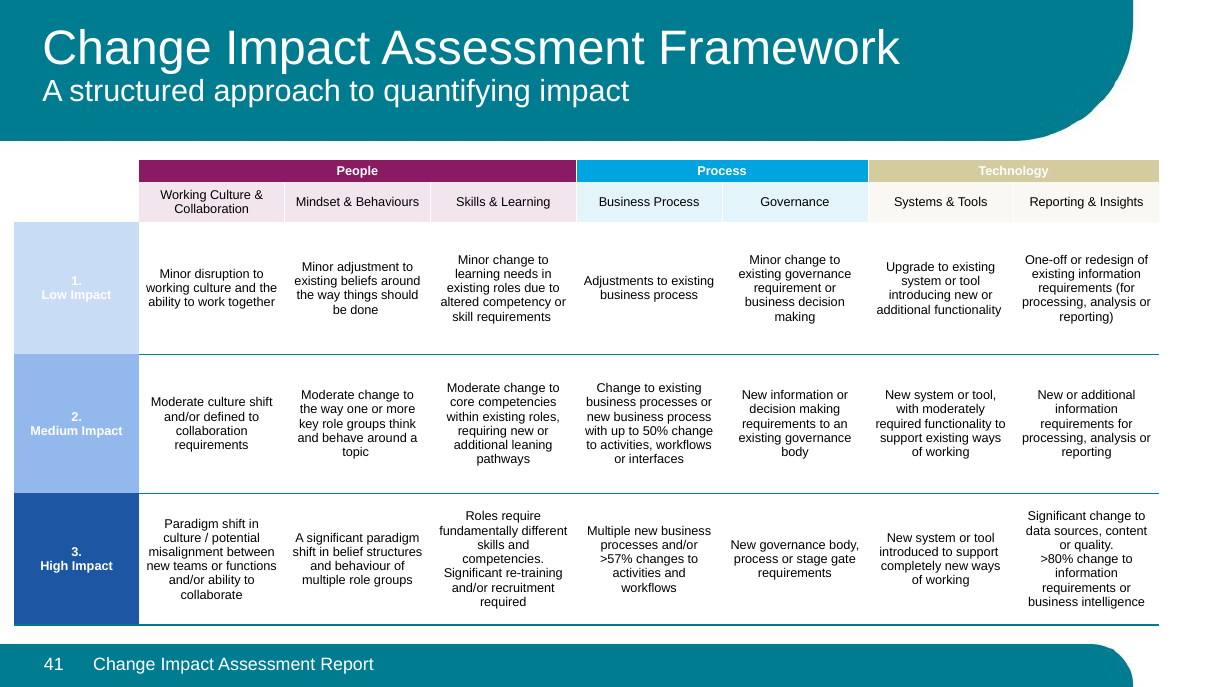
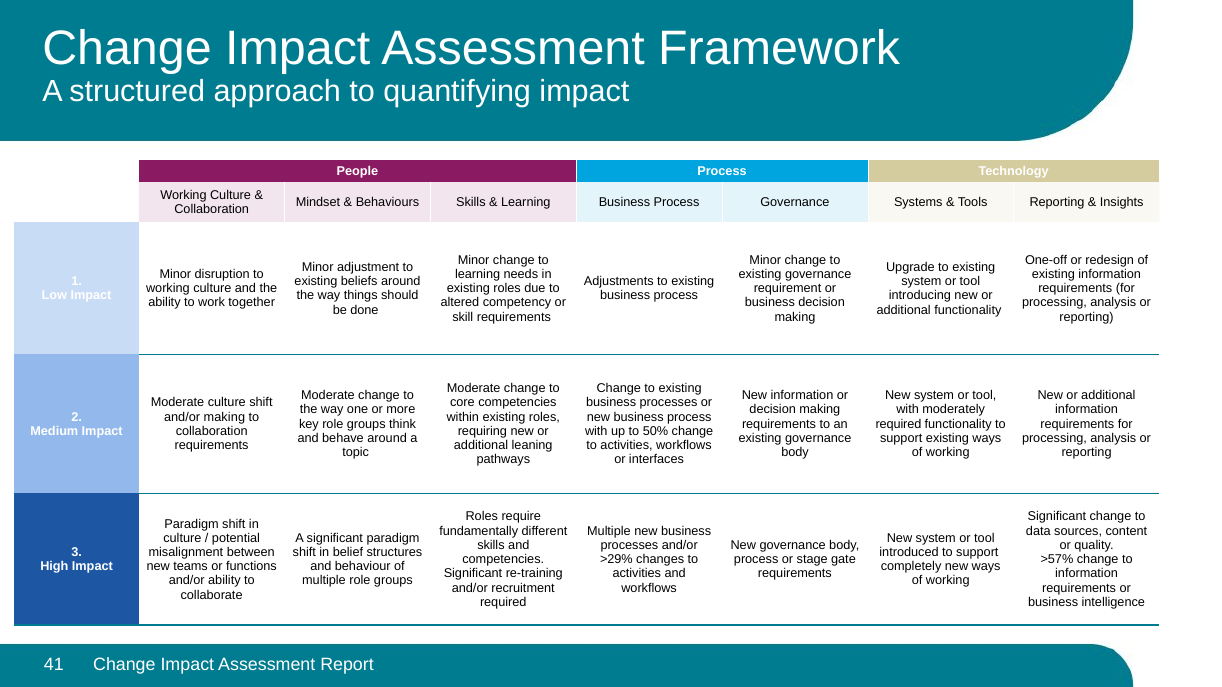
and/or defined: defined -> making (224, 417)
>57%: >57% -> >29% (616, 560)
>80%: >80% -> >57% (1057, 560)
